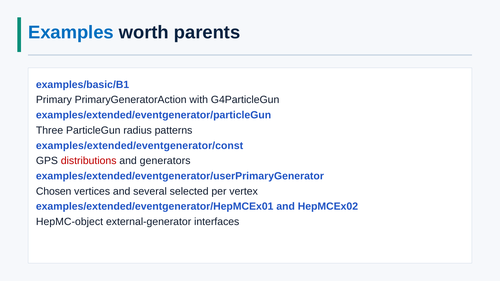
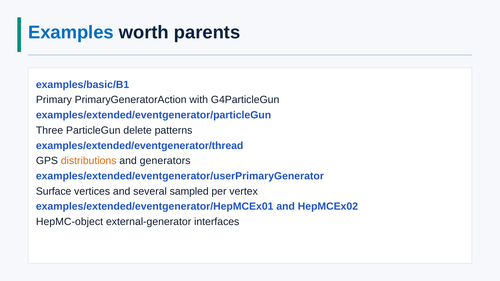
radius: radius -> delete (138, 130)
examples/extended/eventgenerator/const: examples/extended/eventgenerator/const -> examples/extended/eventgenerator/thread (140, 146)
distributions colour: red -> orange (89, 161)
Chosen: Chosen -> Surface (54, 191)
selected: selected -> sampled (189, 191)
